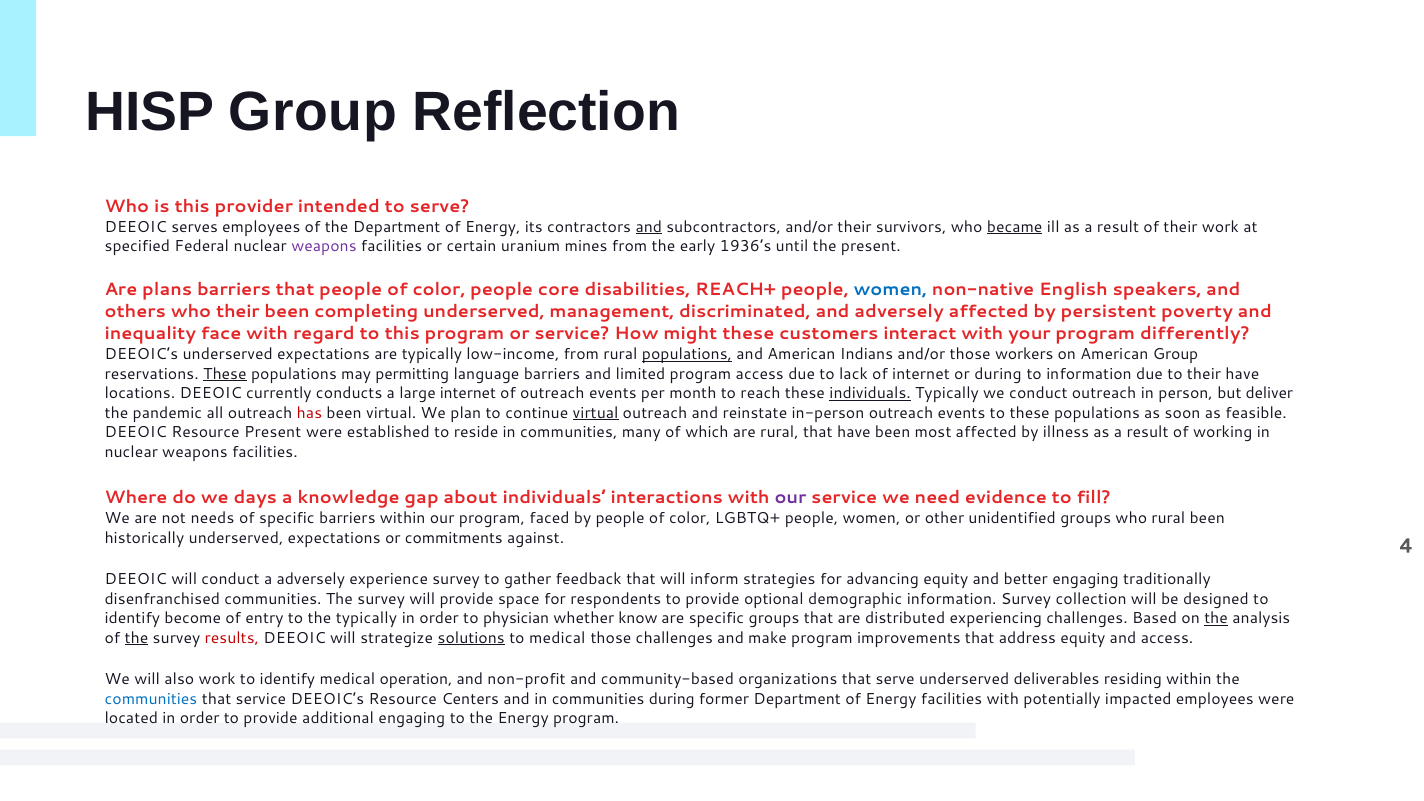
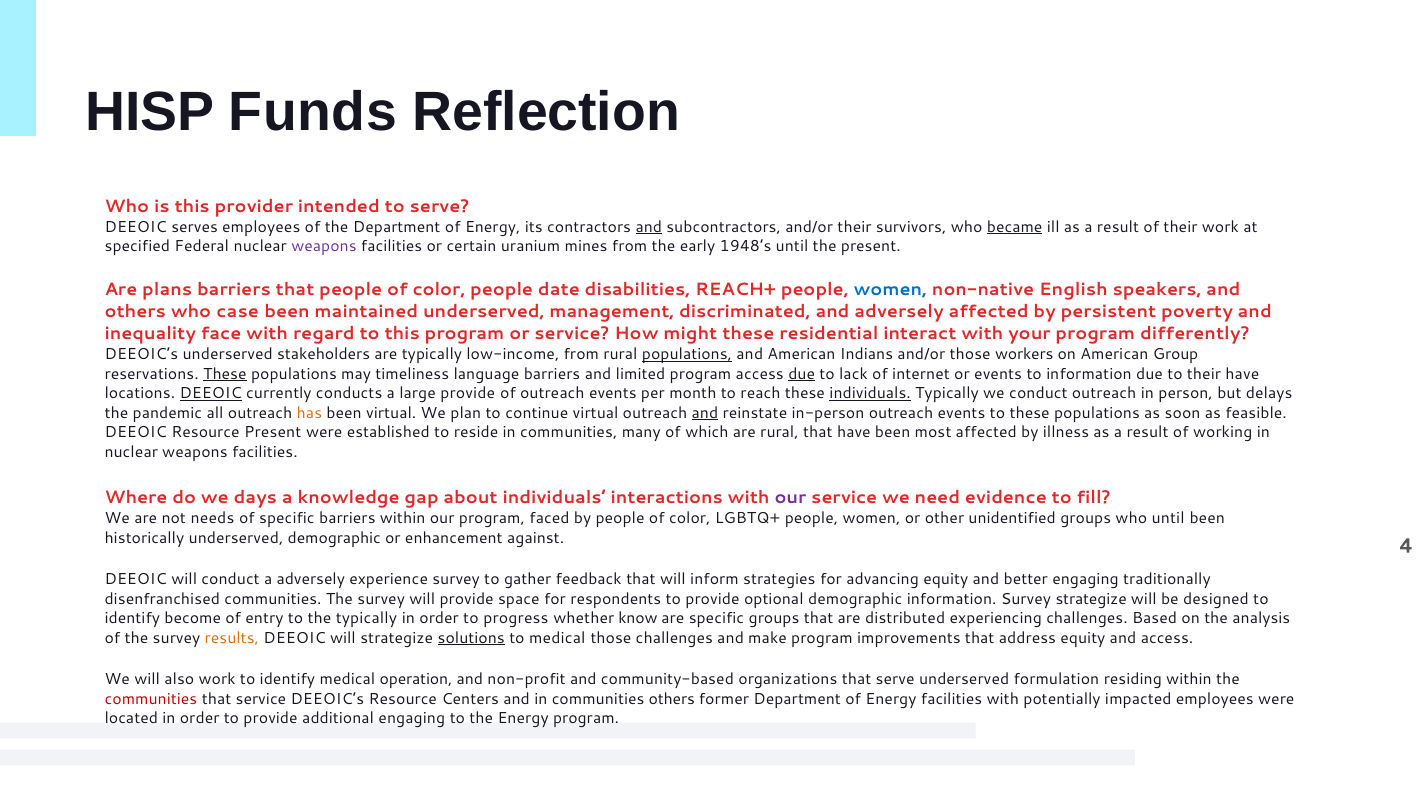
HISP Group: Group -> Funds (313, 112)
1936’s: 1936’s -> 1948’s (746, 247)
core: core -> date (559, 289)
who their: their -> case (238, 312)
completing: completing -> maintained (366, 312)
customers: customers -> residential (829, 334)
DEEOIC’s underserved expectations: expectations -> stakeholders (324, 354)
permitting: permitting -> timeliness (412, 374)
due underline: none -> present (802, 374)
or during: during -> events (998, 374)
DEEOIC underline: none -> present (211, 394)
large internet: internet -> provide (468, 394)
deliver: deliver -> delays (1269, 394)
has colour: red -> orange (309, 413)
virtual underline: present -> none (596, 413)
and underline: none -> present (705, 413)
who rural: rural -> until (1168, 519)
historically underserved expectations: expectations -> demographic (334, 538)
commitments: commitments -> enhancement (454, 538)
Survey collection: collection -> strategize (1091, 599)
physician: physician -> progress (516, 619)
the underline: present -> none (1216, 619)
the underline: present -> none (137, 638)
results colour: red -> orange (232, 638)
deliverables: deliverables -> formulation (1056, 679)
communities colour: blue -> red (151, 699)
communities during: during -> others (672, 699)
